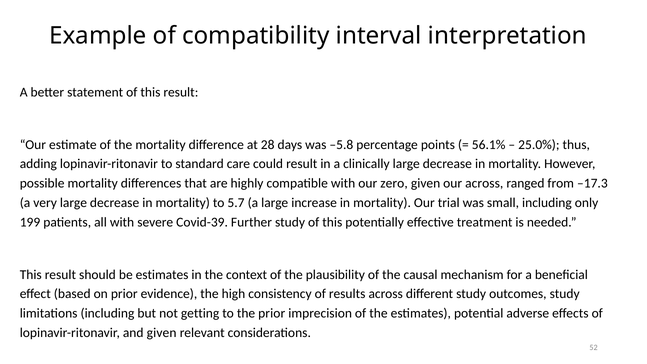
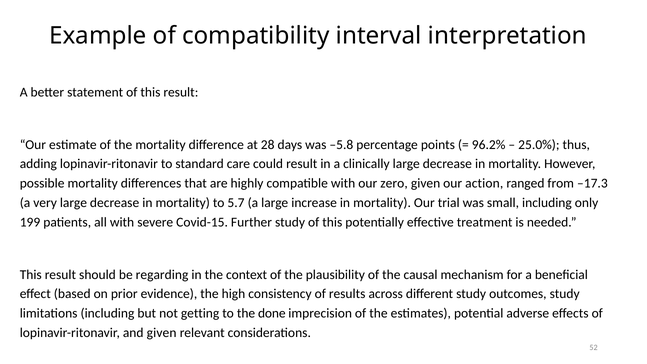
56.1%: 56.1% -> 96.2% (489, 145)
our across: across -> action (484, 183)
Covid-39: Covid-39 -> Covid-15 (202, 222)
be estimates: estimates -> regarding (162, 275)
the prior: prior -> done (272, 313)
